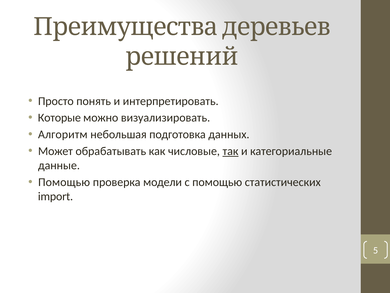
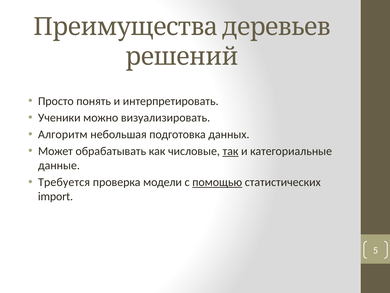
Которые: Которые -> Ученики (59, 118)
Помощью: Помощью -> Требуется (64, 182)
помощью underline: none -> present (217, 182)
